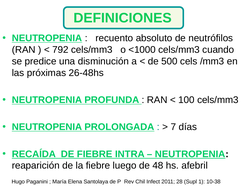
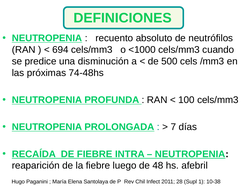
792: 792 -> 694 (60, 50)
26-48hs: 26-48hs -> 74-48hs (86, 73)
